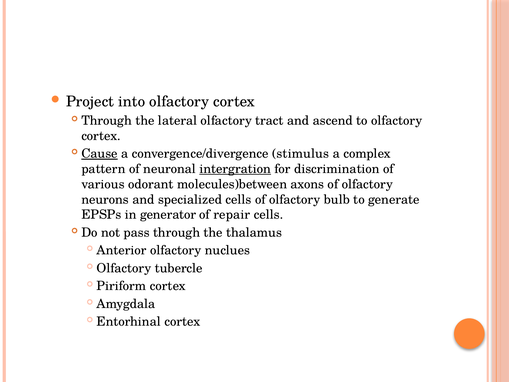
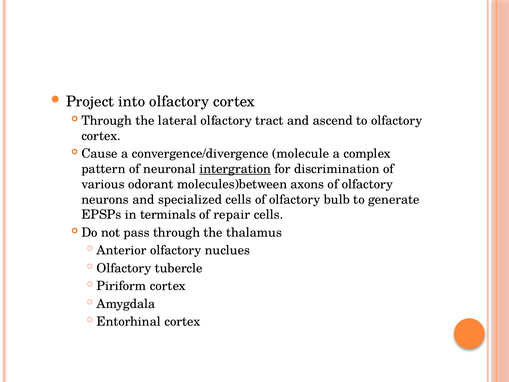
Cause underline: present -> none (99, 154)
stimulus: stimulus -> molecule (301, 154)
generator: generator -> terminals (168, 215)
